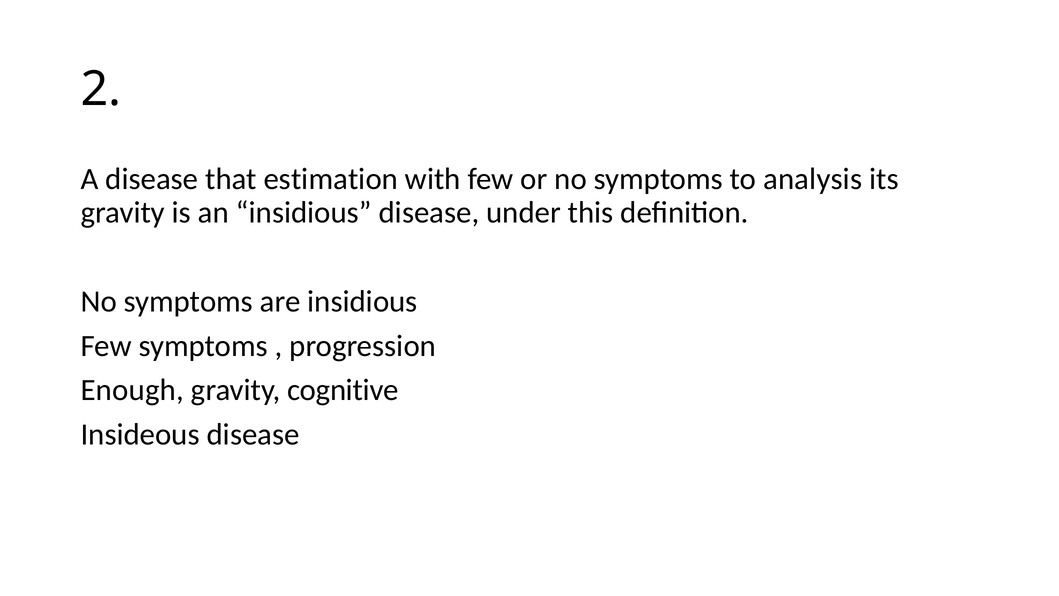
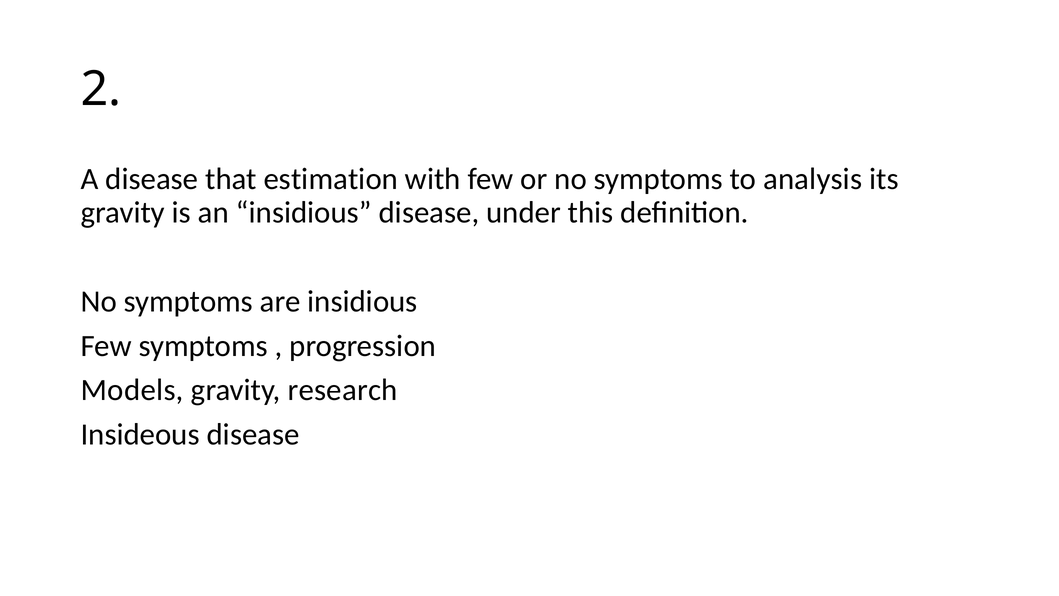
Enough: Enough -> Models (132, 390)
cognitive: cognitive -> research (343, 390)
